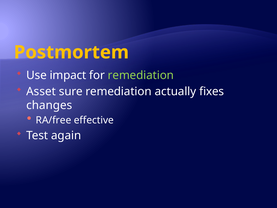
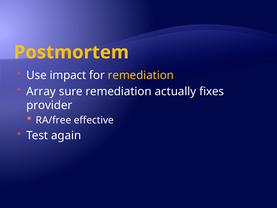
remediation colour: light green -> yellow (141, 75)
Asset: Asset -> Array (41, 91)
changes: changes -> provider (49, 105)
